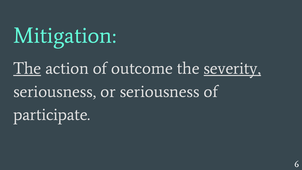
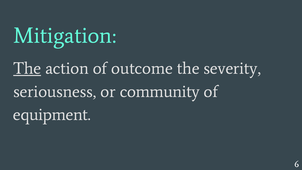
severity underline: present -> none (232, 68)
or seriousness: seriousness -> community (160, 91)
participate: participate -> equipment (52, 115)
